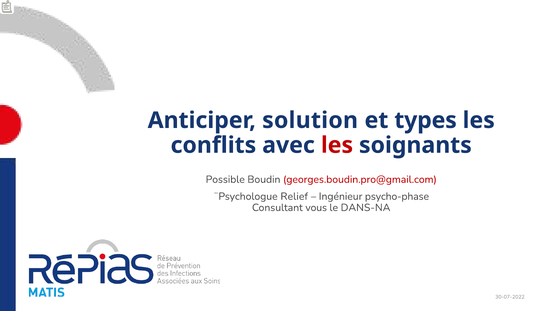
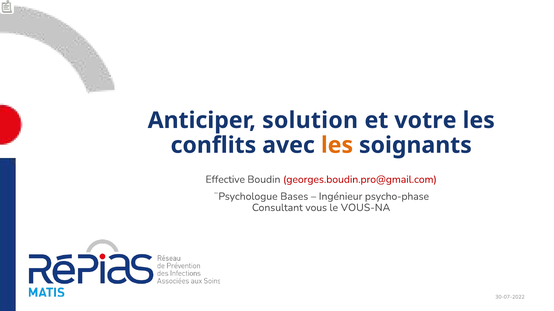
types: types -> votre (425, 121)
les colour: red -> orange (337, 146)
Possible: Possible -> Effective (225, 180)
Relief: Relief -> Bases (294, 197)
DANS-NA: DANS-NA -> VOUS-NA (366, 208)
